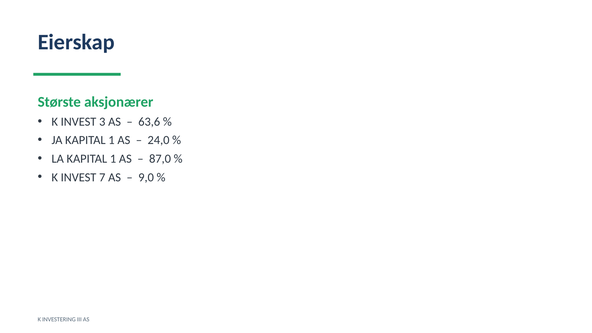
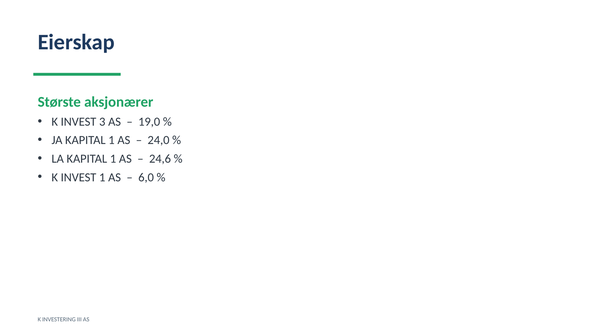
63,6: 63,6 -> 19,0 (149, 122)
87,0: 87,0 -> 24,6 (160, 159)
INVEST 7: 7 -> 1 (102, 177)
9,0: 9,0 -> 6,0 (146, 177)
